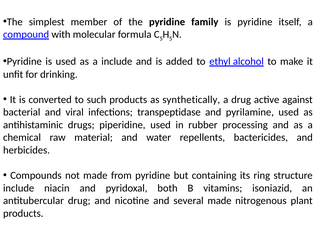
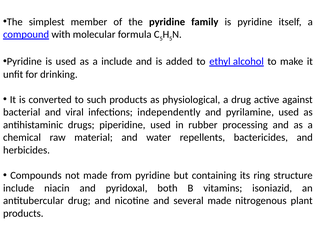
synthetically: synthetically -> physiological (191, 100)
transpeptidase: transpeptidase -> independently (169, 112)
